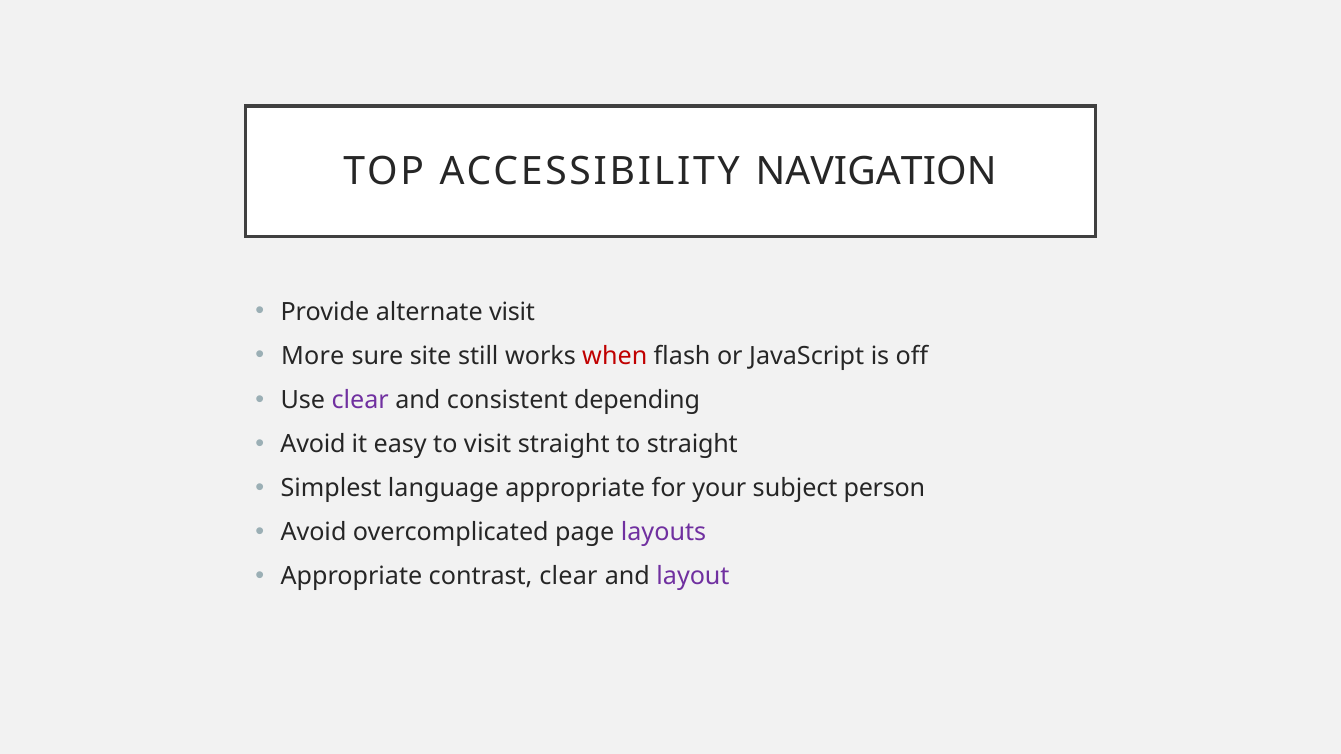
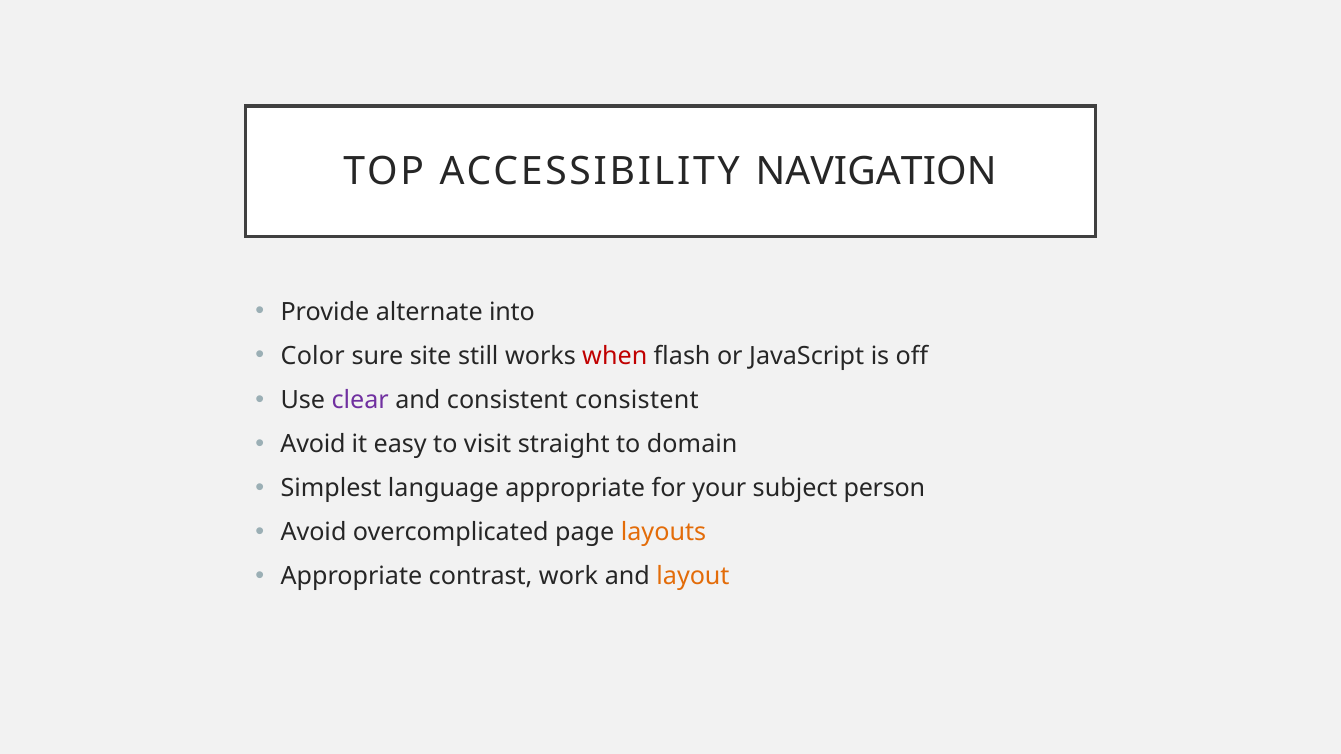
alternate visit: visit -> into (512, 312)
More: More -> Color (313, 356)
consistent depending: depending -> consistent (637, 400)
to straight: straight -> domain (692, 444)
layouts colour: purple -> orange (664, 533)
contrast clear: clear -> work (569, 577)
layout colour: purple -> orange (693, 577)
